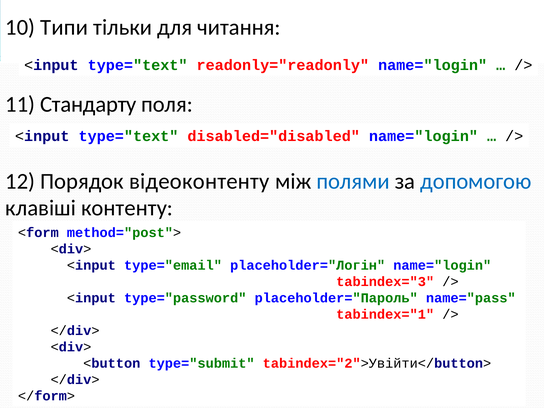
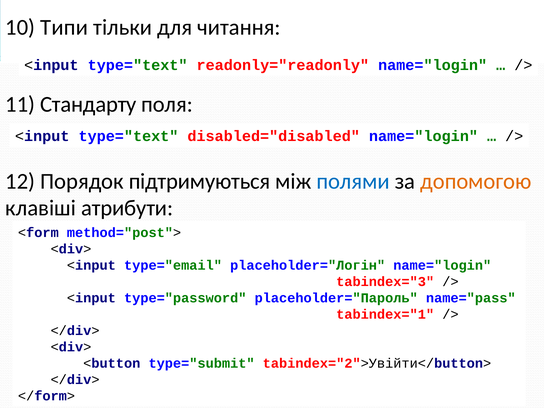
відеоконтенту: відеоконтенту -> підтримуються (199, 181)
допомогою colour: blue -> orange (476, 181)
контенту: контенту -> атрибути (127, 208)
